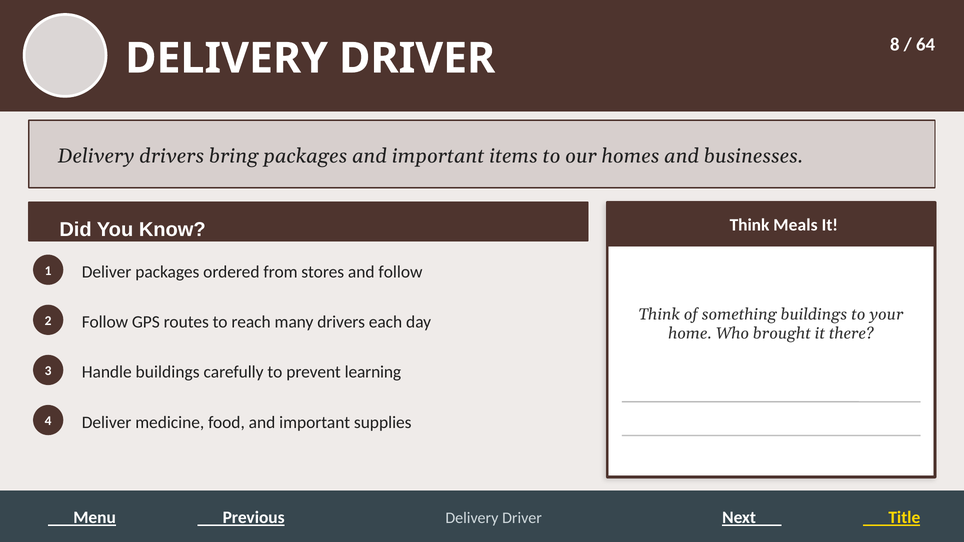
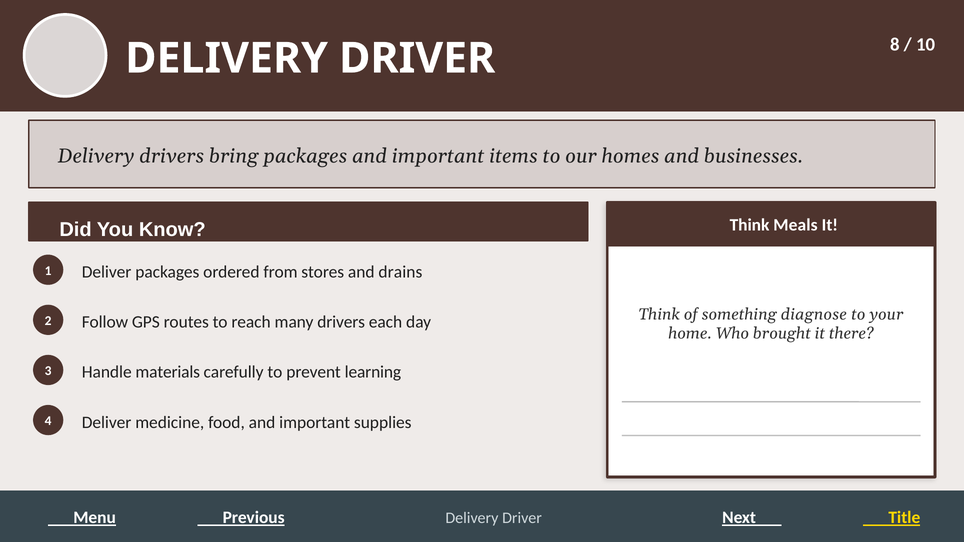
64: 64 -> 10 (926, 45)
and follow: follow -> drains (400, 272)
something buildings: buildings -> diagnose (814, 314)
Handle buildings: buildings -> materials (168, 372)
